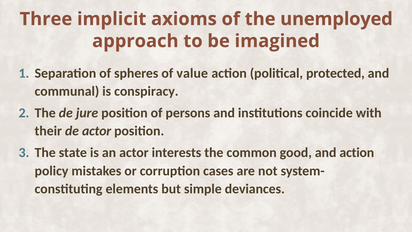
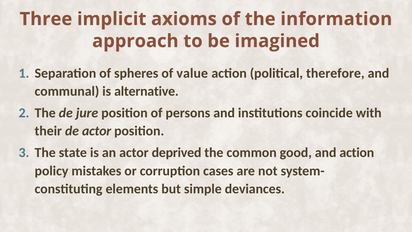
unemployed: unemployed -> information (336, 19)
protected: protected -> therefore (335, 73)
conspiracy: conspiracy -> alternative (146, 91)
interests: interests -> deprived (177, 153)
